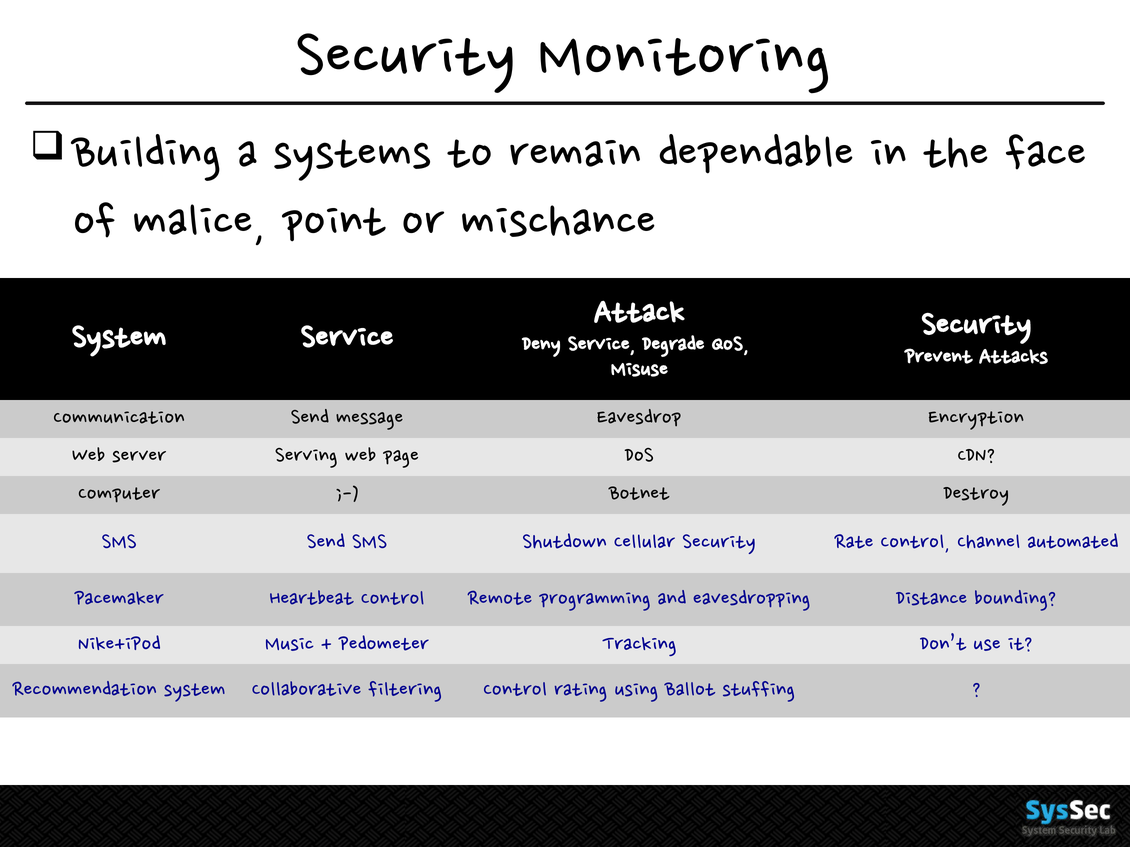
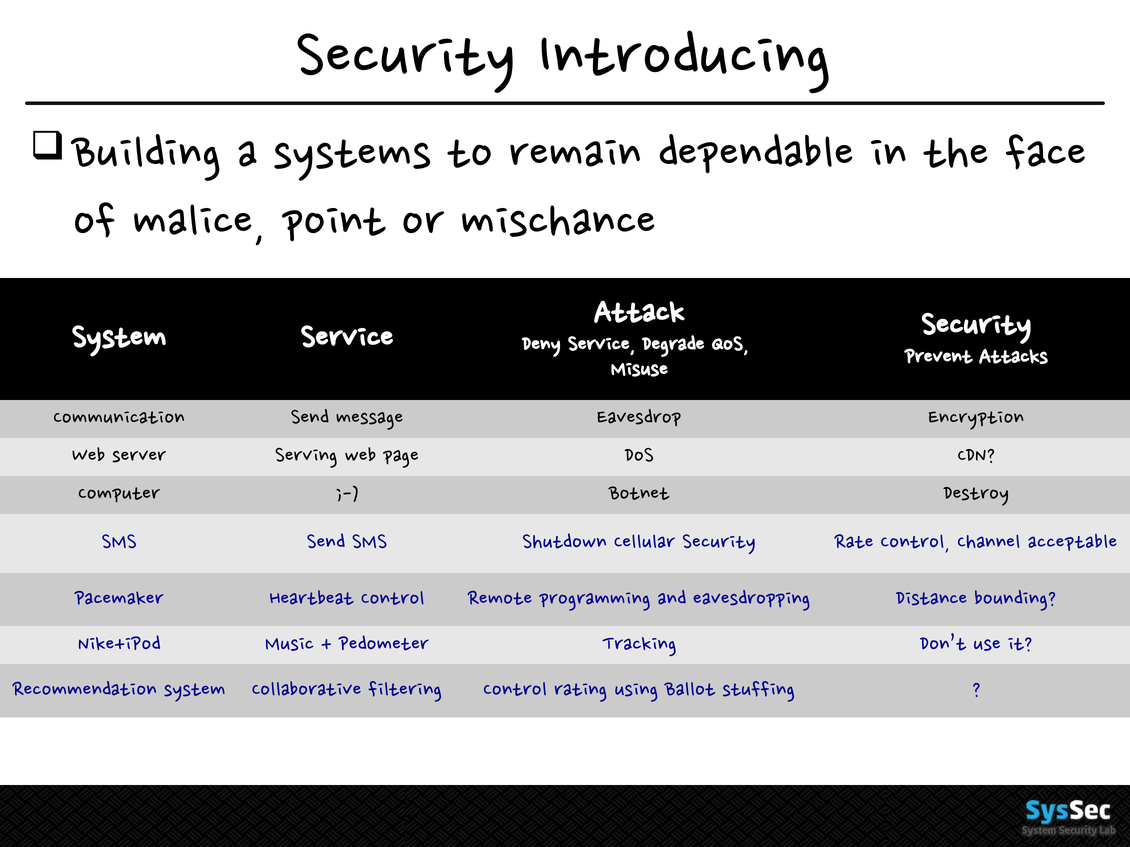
Monitoring: Monitoring -> Introducing (684, 58)
automated: automated -> acceptable (1072, 543)
